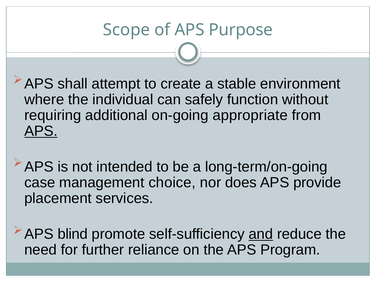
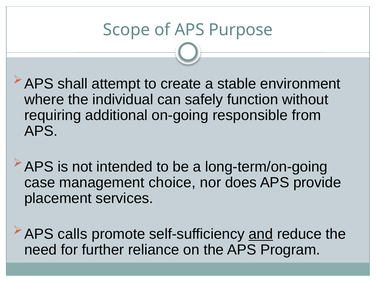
appropriate: appropriate -> responsible (250, 115)
APS underline: present -> none (41, 131)
blind: blind -> calls (73, 234)
